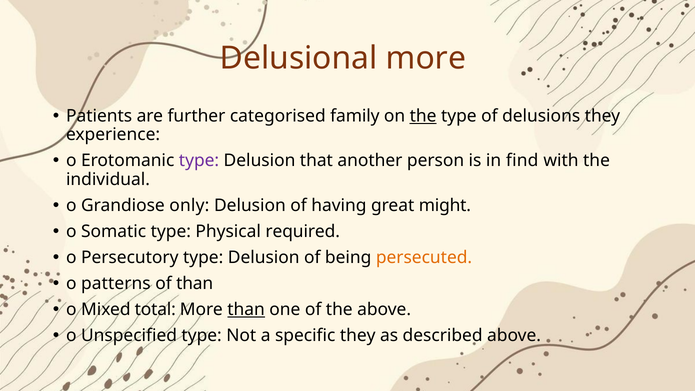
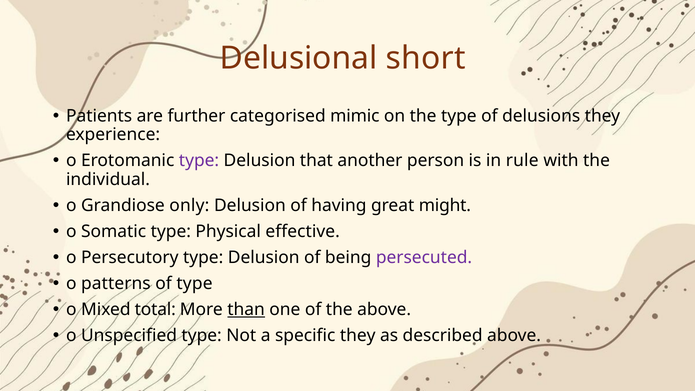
Delusional more: more -> short (426, 58)
family: family -> mimic (355, 116)
the underline: present -> none (423, 116)
find: find -> rule (522, 161)
required: required -> effective (303, 231)
persecuted colour: orange -> purple (424, 257)
of than: than -> type (194, 283)
